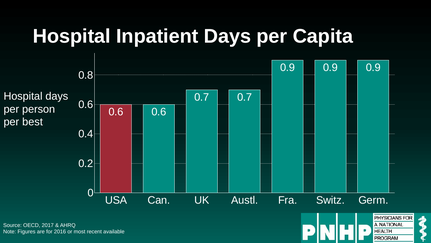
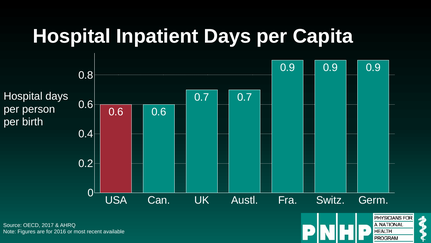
best: best -> birth (33, 122)
